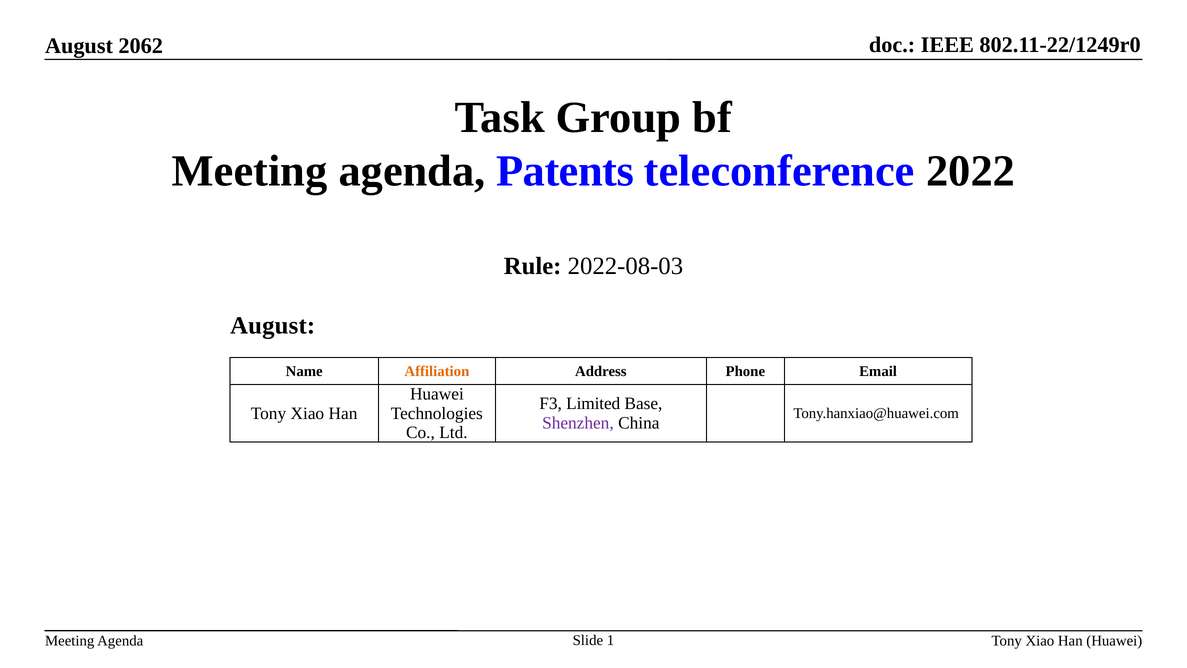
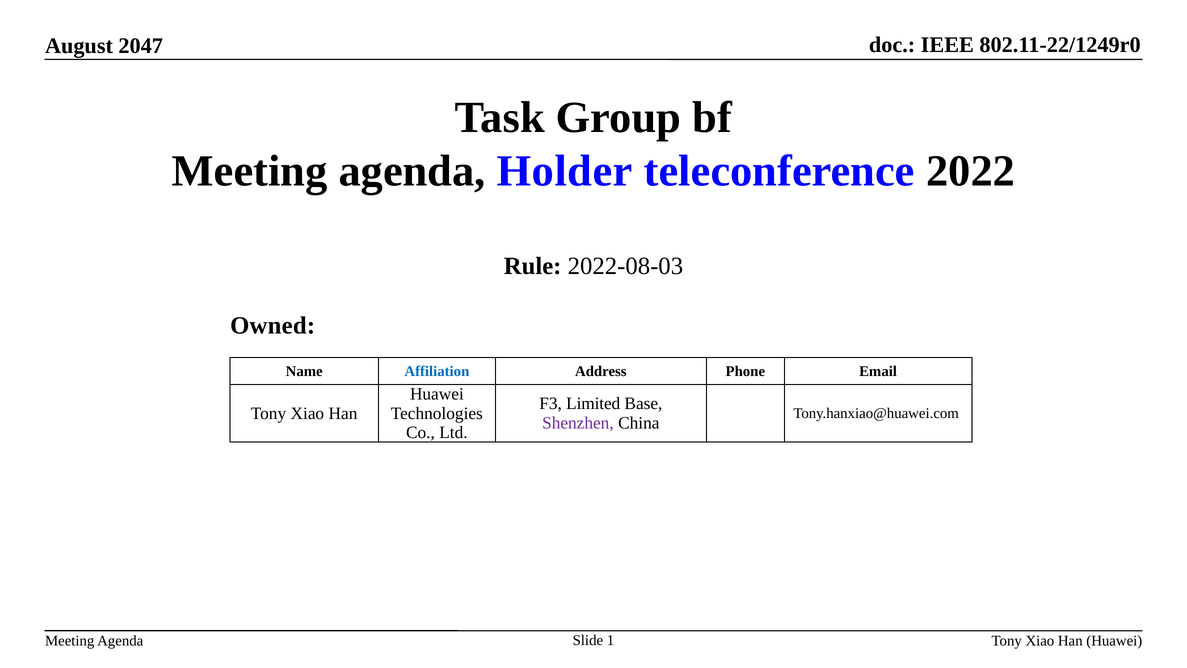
2062: 2062 -> 2047 (141, 46)
Patents: Patents -> Holder (565, 171)
August: August -> Owned (273, 325)
Affiliation colour: orange -> blue (437, 371)
